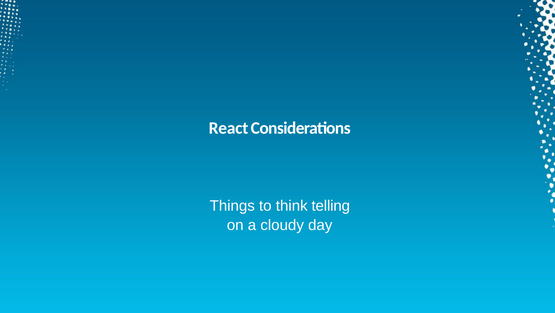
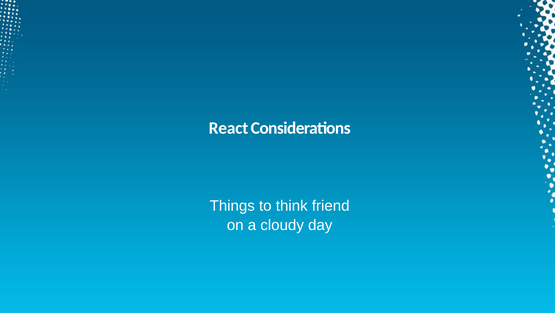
telling: telling -> friend (331, 206)
